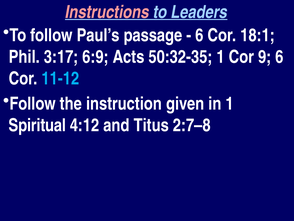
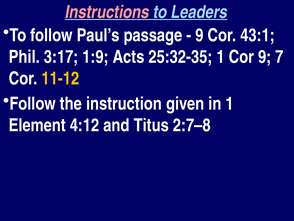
6: 6 -> 9 (199, 35)
18:1: 18:1 -> 43:1 (258, 35)
6:9: 6:9 -> 1:9 (95, 57)
50:32-35: 50:32-35 -> 25:32-35 (180, 57)
9 6: 6 -> 7 (279, 57)
11-12 colour: light blue -> yellow (60, 78)
Spiritual: Spiritual -> Element (37, 125)
